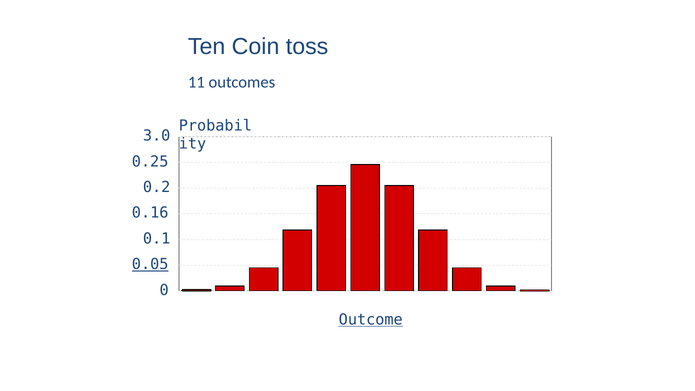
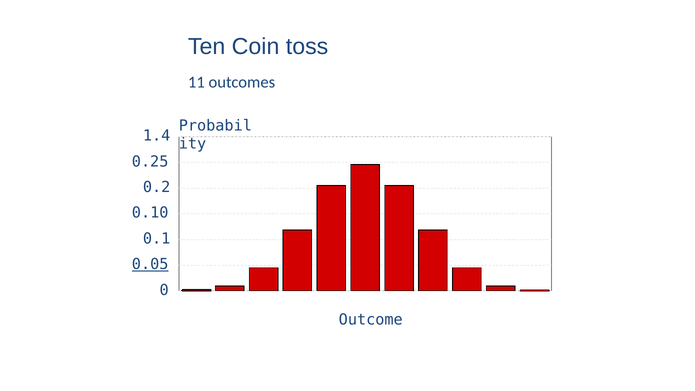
3.0: 3.0 -> 1.4 (157, 136)
0.16: 0.16 -> 0.10 (150, 213)
Outcome underline: present -> none (371, 320)
